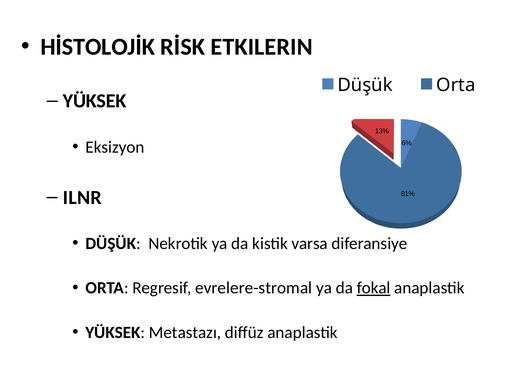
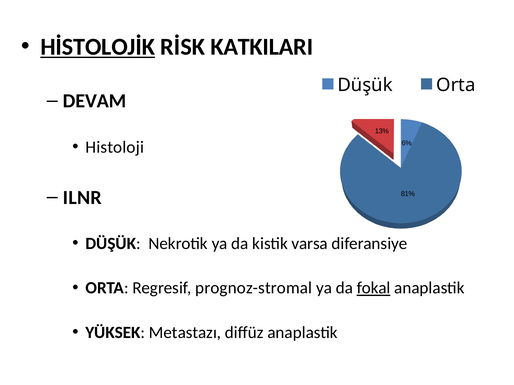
HİSTOLOJİK underline: none -> present (98, 47)
ETKILERIN: ETKILERIN -> KATKILARI (262, 47)
YÜKSEK: YÜKSEK -> DEVAM (95, 101)
Eksizyon: Eksizyon -> Histoloji (115, 147)
evrelere-stromal: evrelere-stromal -> prognoz-stromal (254, 288)
